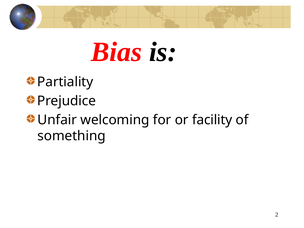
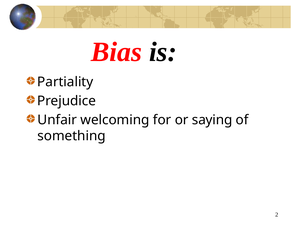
facility: facility -> saying (212, 120)
